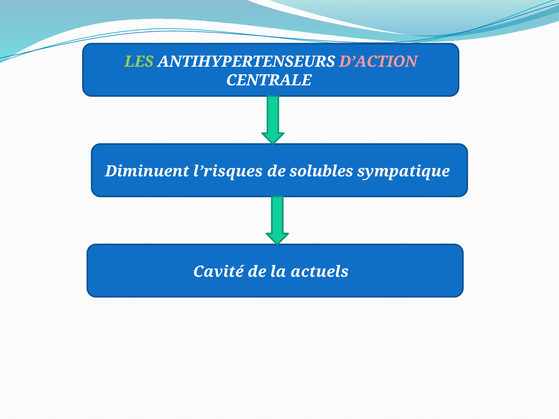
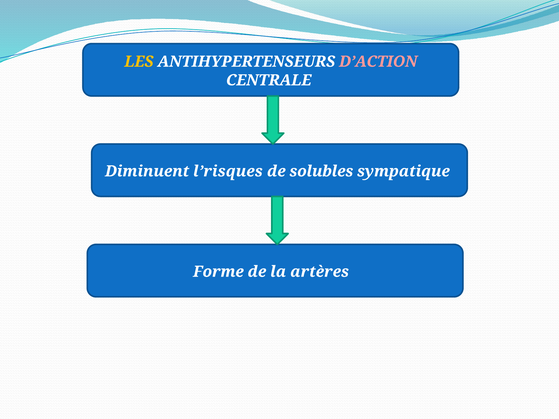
LES colour: light green -> yellow (139, 62)
Cavité: Cavité -> Forme (218, 272)
actuels: actuels -> artères (320, 272)
